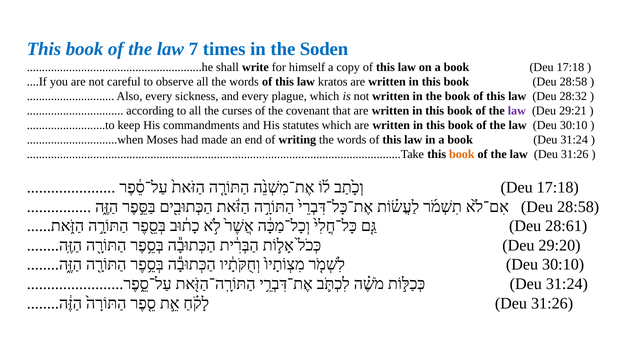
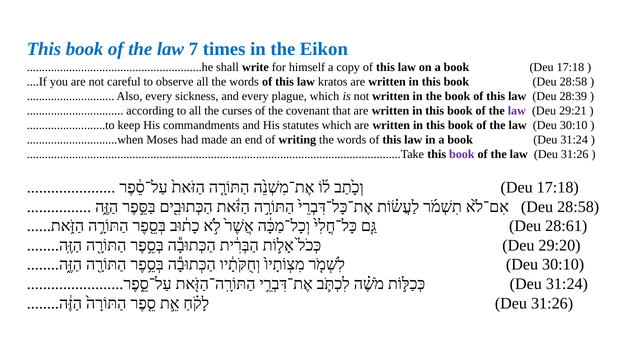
Soden: Soden -> Eikon (324, 49)
28:32: 28:32 -> 28:39 (573, 96)
book colour: orange -> purple (462, 154)
